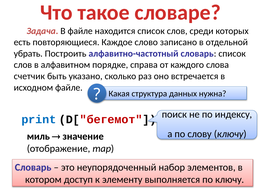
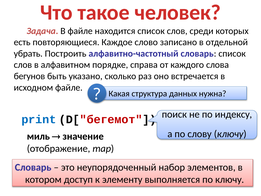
словаре: словаре -> человек (178, 13)
счетчик: счетчик -> бегунов (29, 76)
